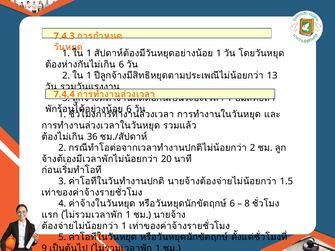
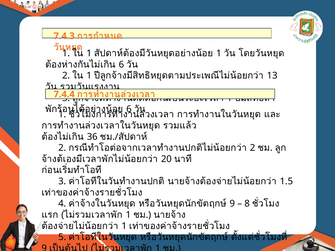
6: 6 -> 9 (232, 204)
